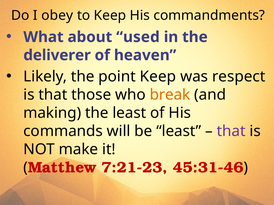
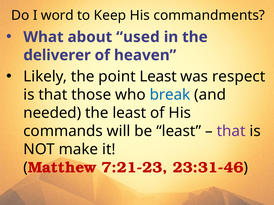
obey: obey -> word (57, 15)
point Keep: Keep -> Least (158, 77)
break colour: orange -> blue (170, 95)
making: making -> needed (52, 113)
45:31-46: 45:31-46 -> 23:31-46 (208, 168)
